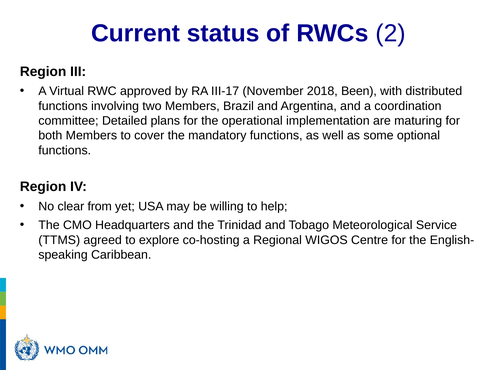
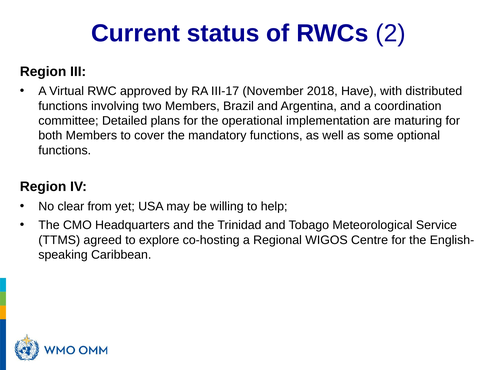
Been: Been -> Have (359, 91)
